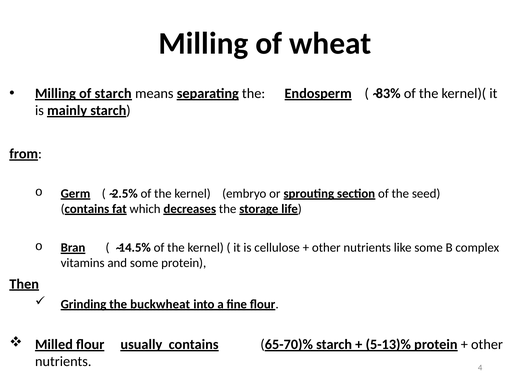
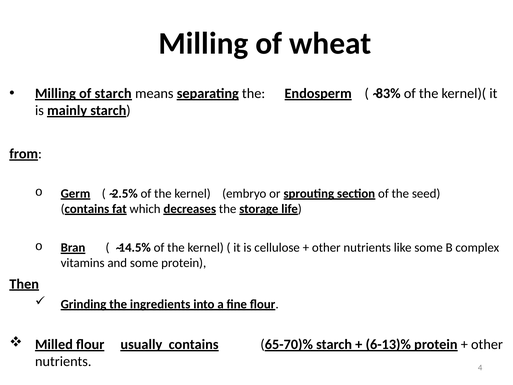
buckwheat: buckwheat -> ingredients (160, 304)
5-13)%: 5-13)% -> 6-13)% (388, 344)
